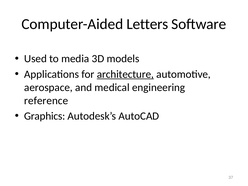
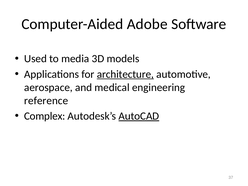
Letters: Letters -> Adobe (147, 24)
Graphics: Graphics -> Complex (45, 116)
AutoCAD underline: none -> present (139, 116)
